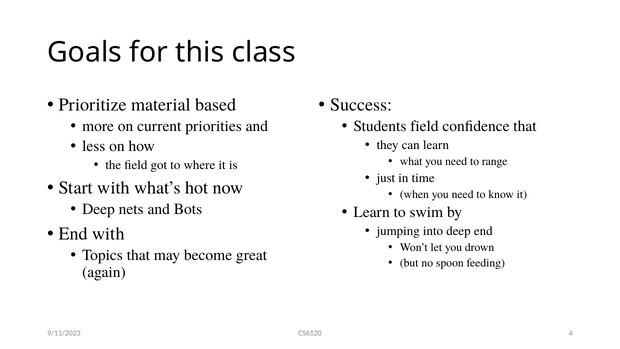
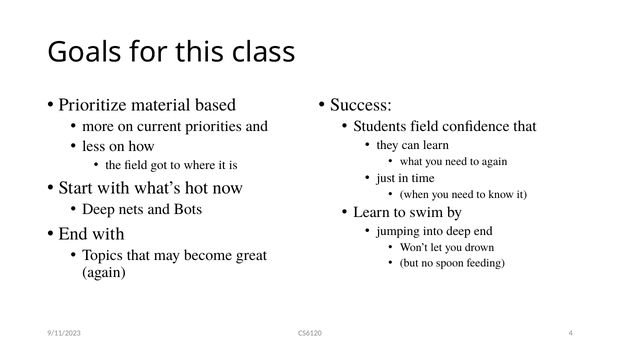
to range: range -> again (495, 161)
